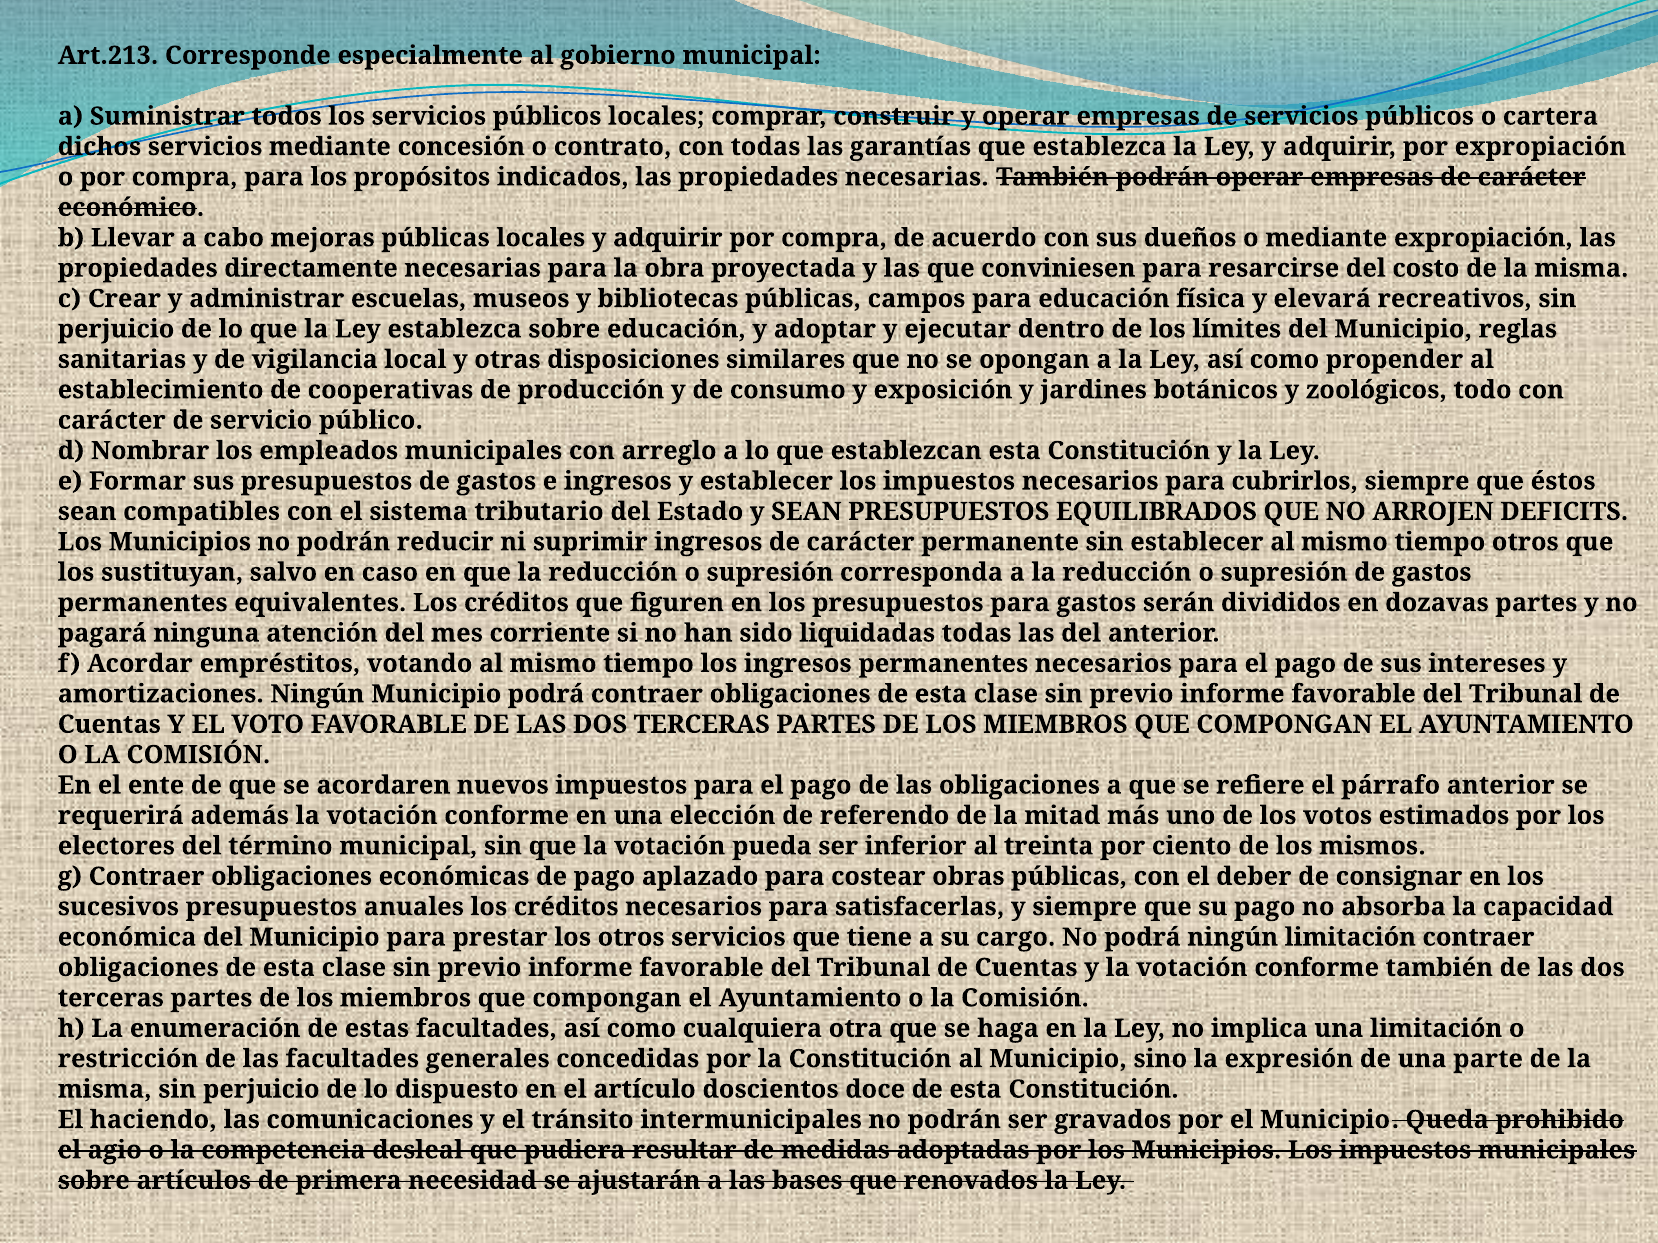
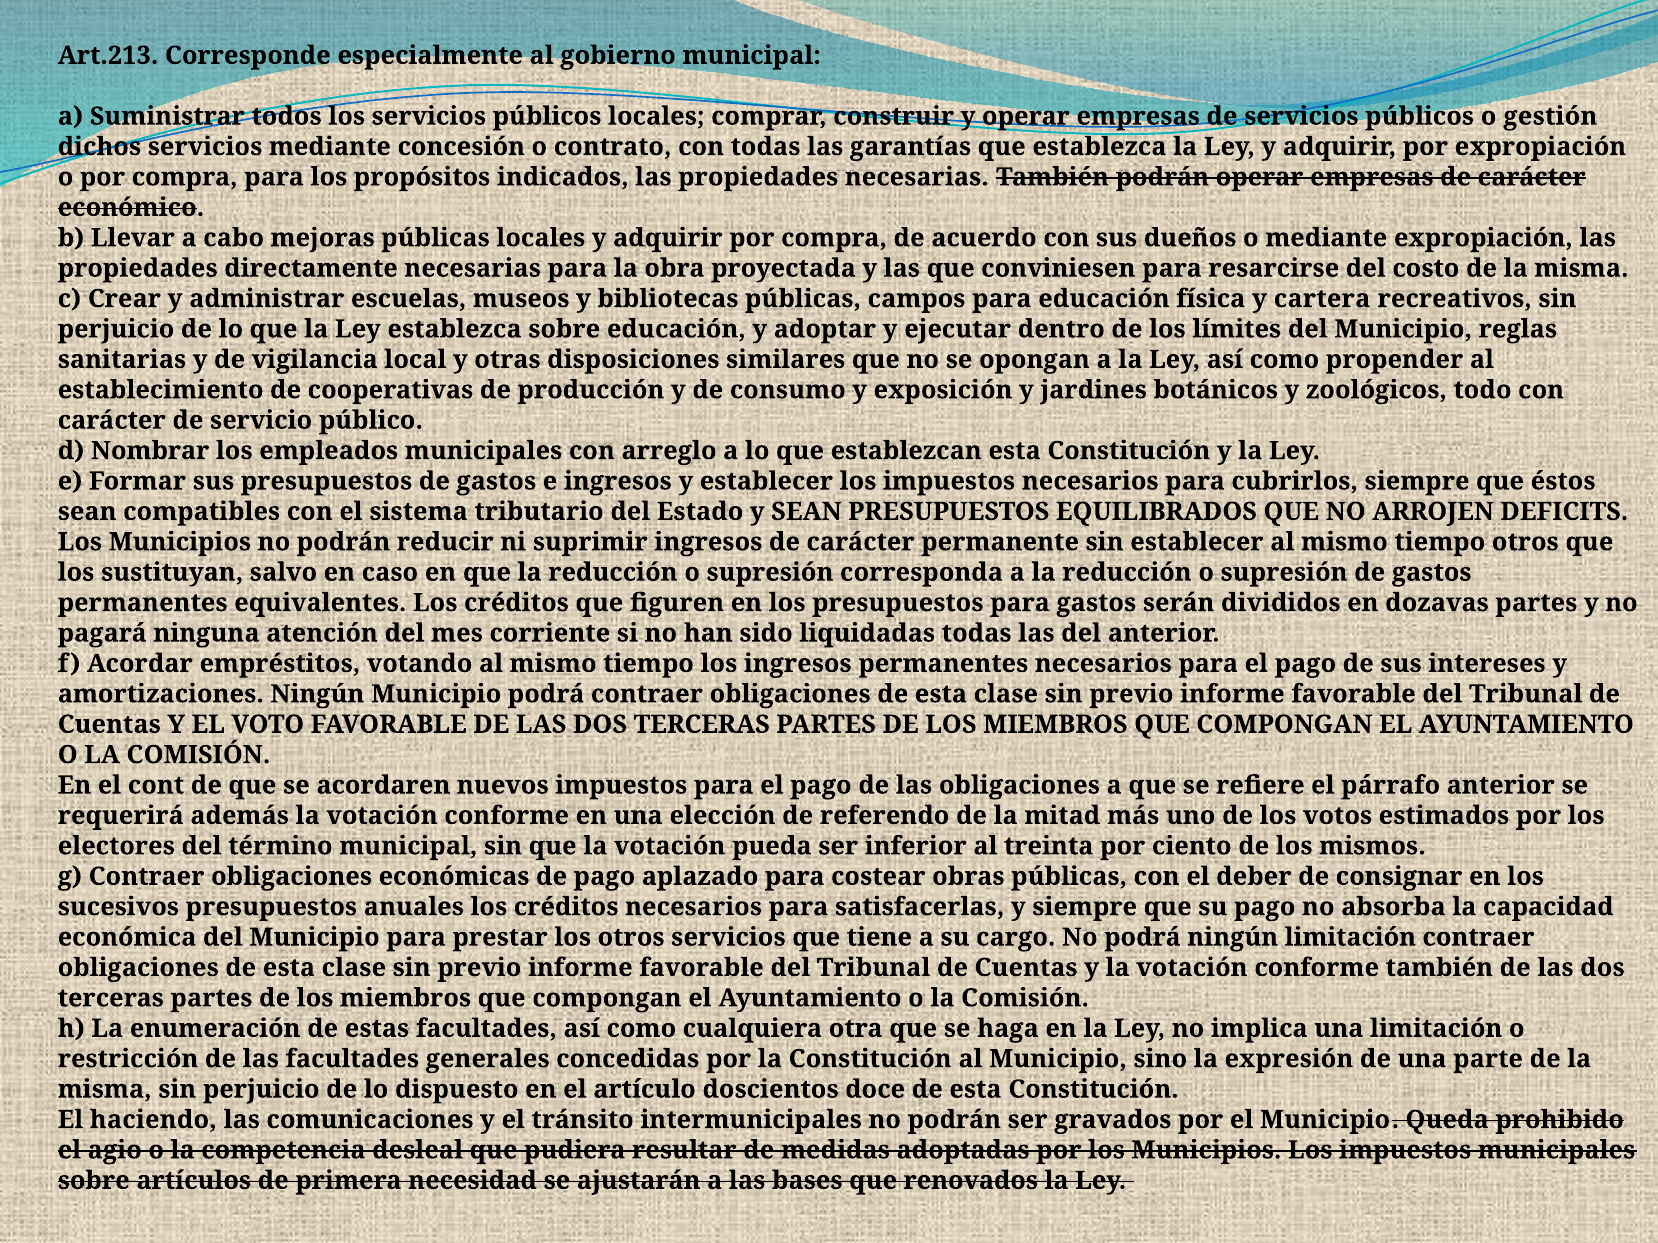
cartera: cartera -> gestión (1550, 116)
elevará: elevará -> cartera (1322, 299)
ente: ente -> cont (156, 786)
